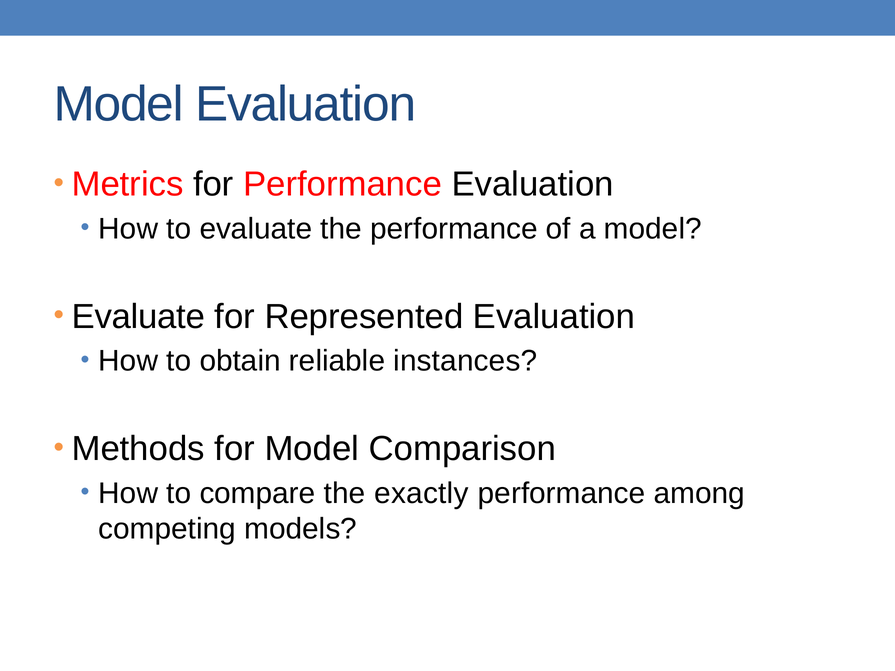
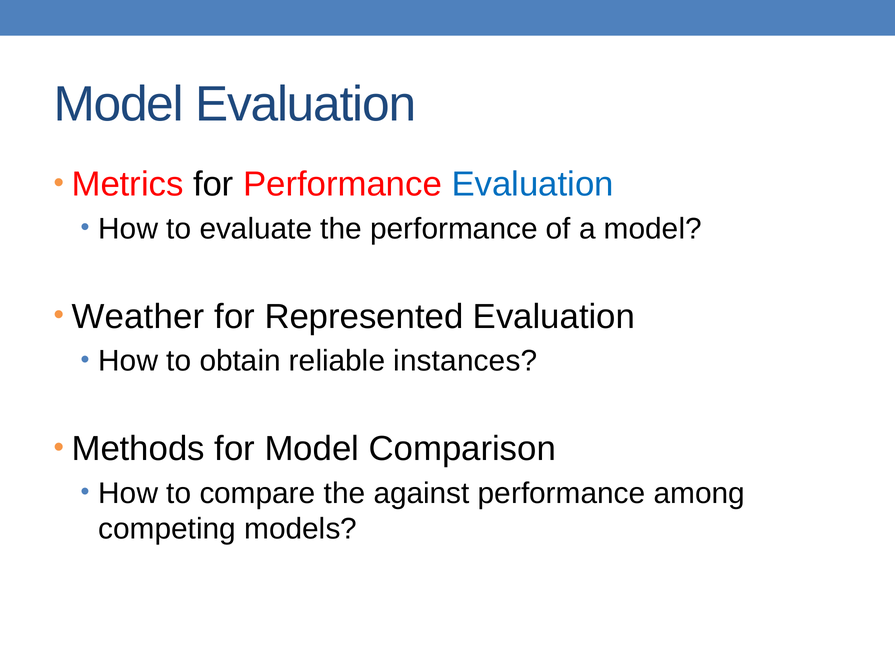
Evaluation colour: black -> blue (533, 184)
Evaluate: Evaluate -> Weather (138, 317)
exactly: exactly -> against (422, 493)
